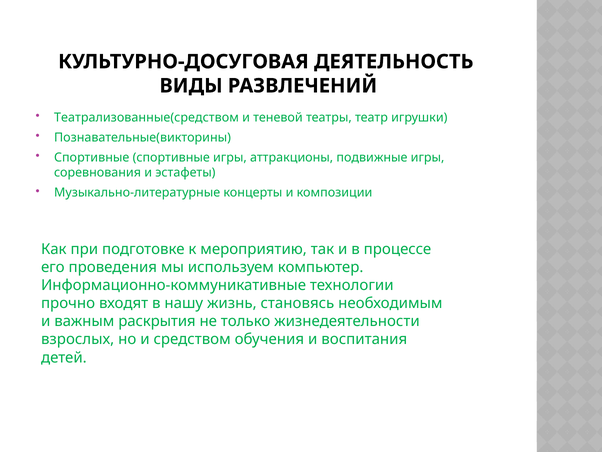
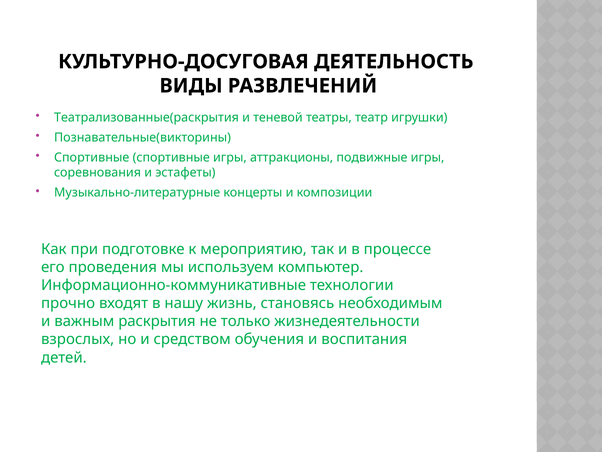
Театрализованные(средством: Театрализованные(средством -> Театрализованные(раскрытия (147, 117)
